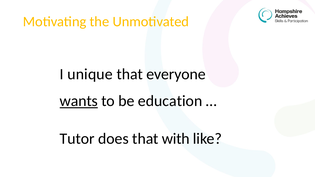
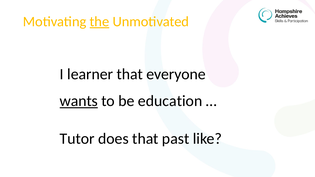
the underline: none -> present (99, 22)
unique: unique -> learner (90, 74)
with: with -> past (176, 139)
